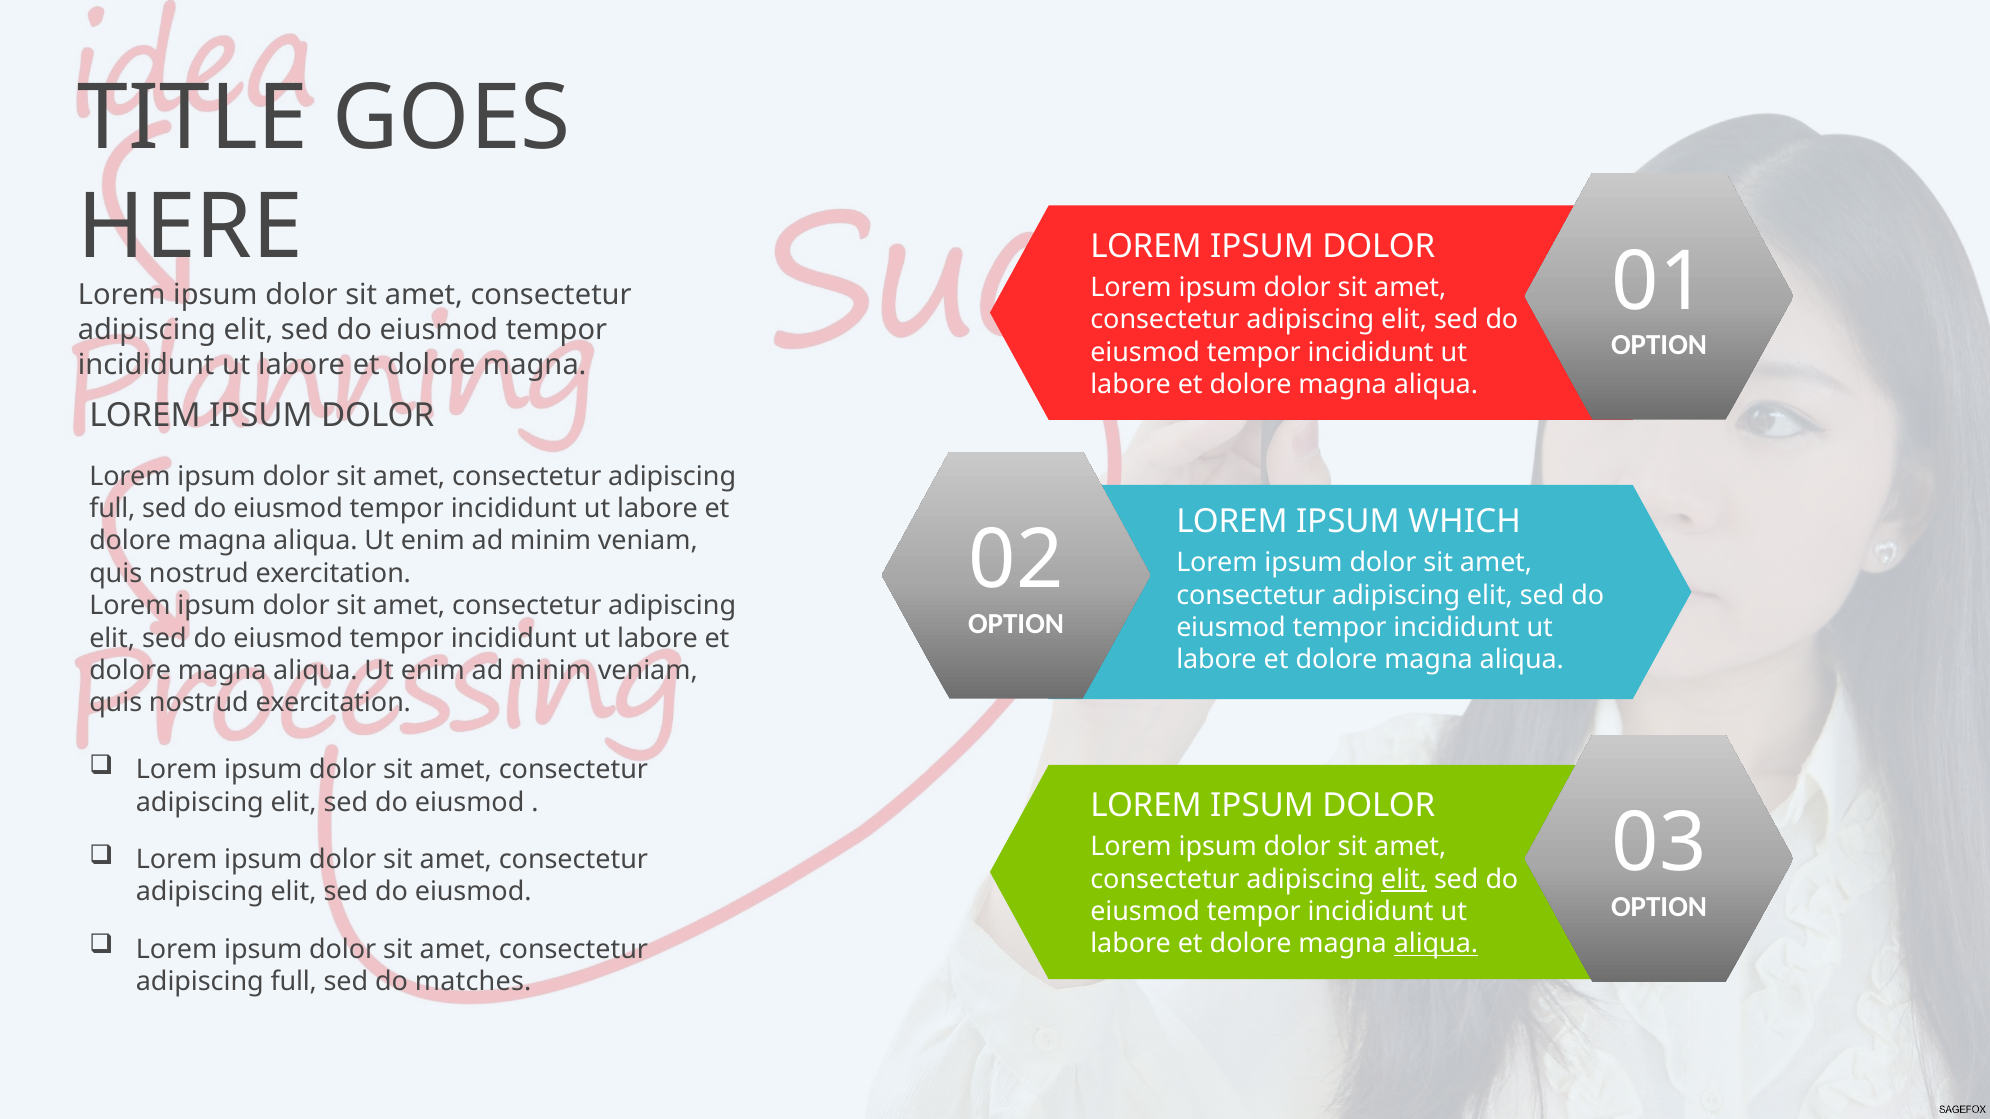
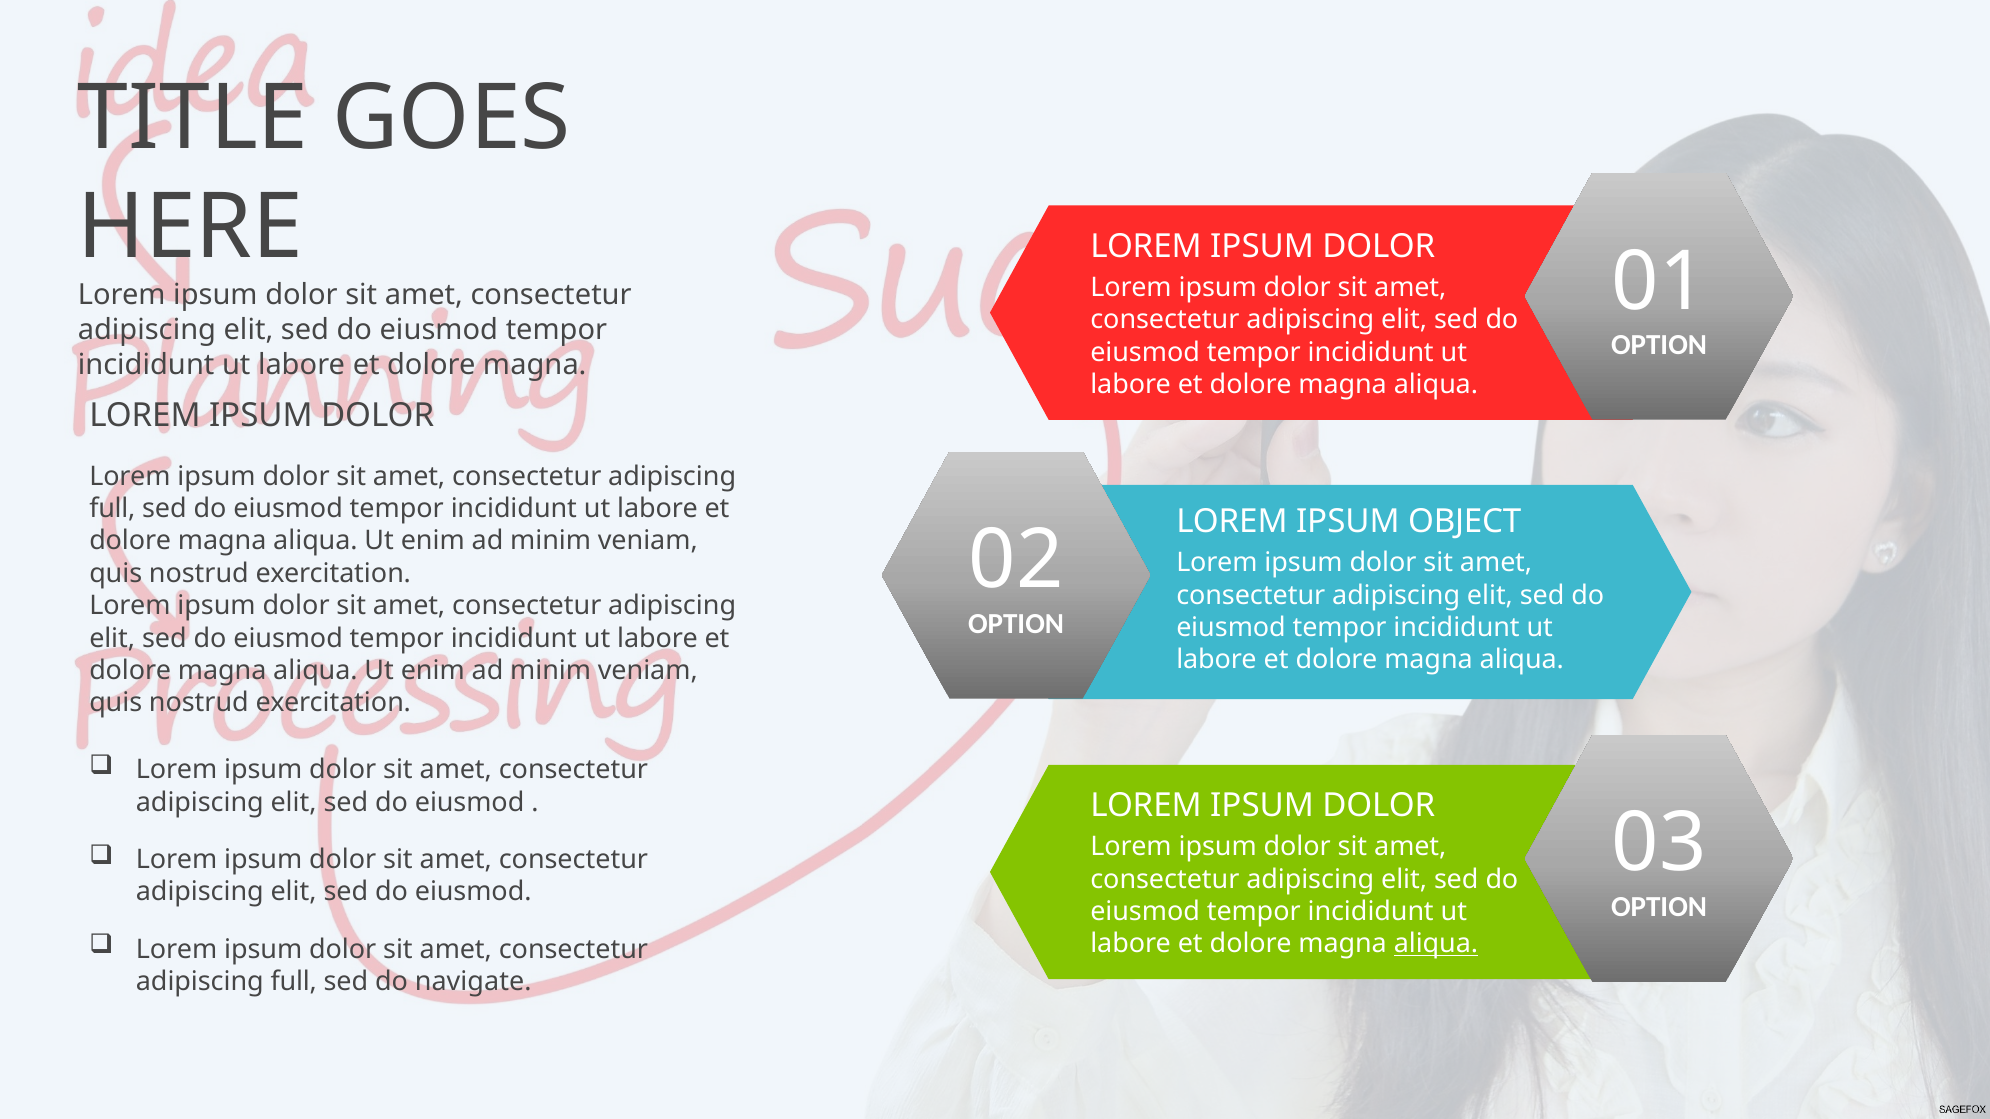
WHICH: WHICH -> OBJECT (1465, 522)
elit underline: present -> none (1404, 879)
matches: matches -> navigate (473, 982)
